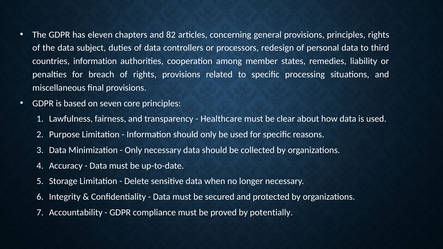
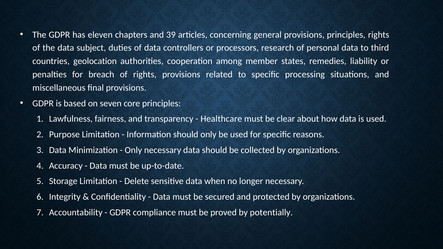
82: 82 -> 39 (171, 35)
redesign: redesign -> research (278, 48)
countries information: information -> geolocation (95, 61)
